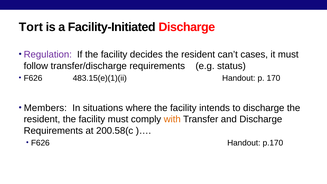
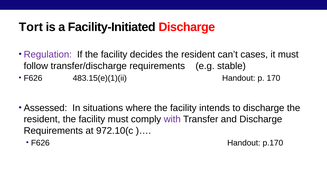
status: status -> stable (231, 66)
Members: Members -> Assessed (45, 108)
with colour: orange -> purple (172, 119)
200.58(c: 200.58(c -> 972.10(c (115, 131)
